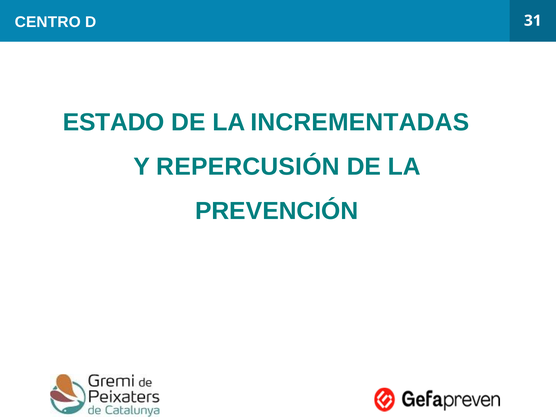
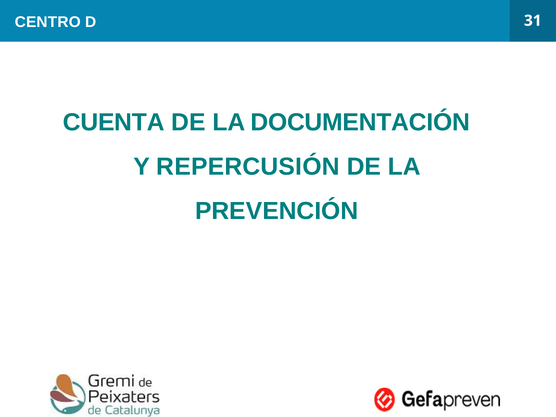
ESTADO: ESTADO -> CUENTA (114, 122)
INCREMENTADAS: INCREMENTADAS -> DOCUMENTACIÓN (360, 122)
